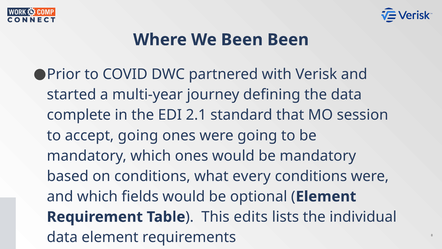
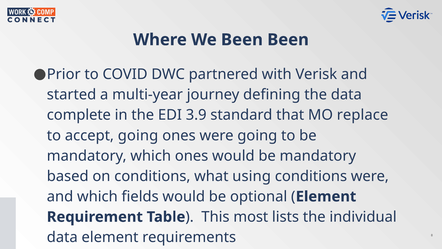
2.1: 2.1 -> 3.9 (196, 115)
session: session -> replace (363, 115)
every: every -> using (252, 176)
edits: edits -> most (251, 217)
